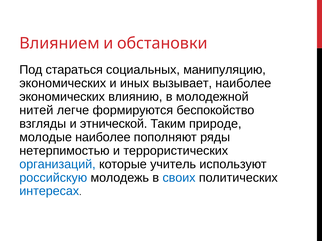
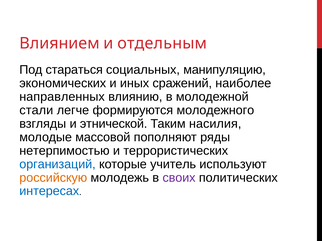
обстановки: обстановки -> отдельным (162, 44)
вызывает: вызывает -> сражений (182, 83)
экономических: экономических -> направленных (62, 97)
нитей: нитей -> стали (36, 110)
беспокойство: беспокойство -> молодежного (215, 110)
природе: природе -> насилия (215, 124)
молодые наиболее: наиболее -> массовой (103, 137)
российскую colour: blue -> orange (53, 178)
своих colour: blue -> purple (179, 178)
